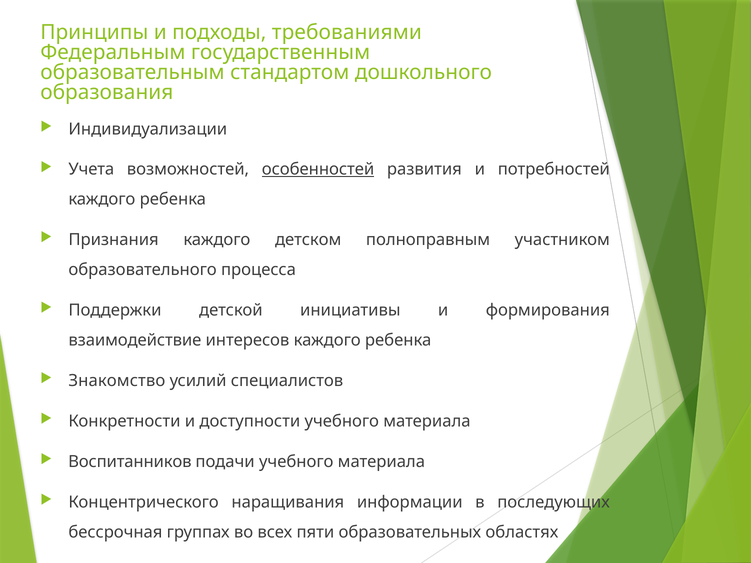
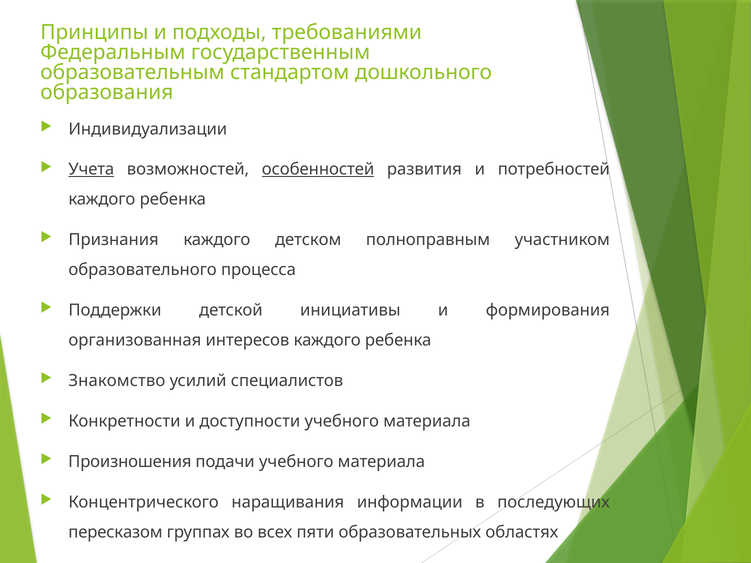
Учета underline: none -> present (91, 170)
взаимодействие: взаимодействие -> организованная (135, 340)
Воспитанников: Воспитанников -> Произношения (130, 462)
бессрочная: бессрочная -> пересказом (115, 532)
